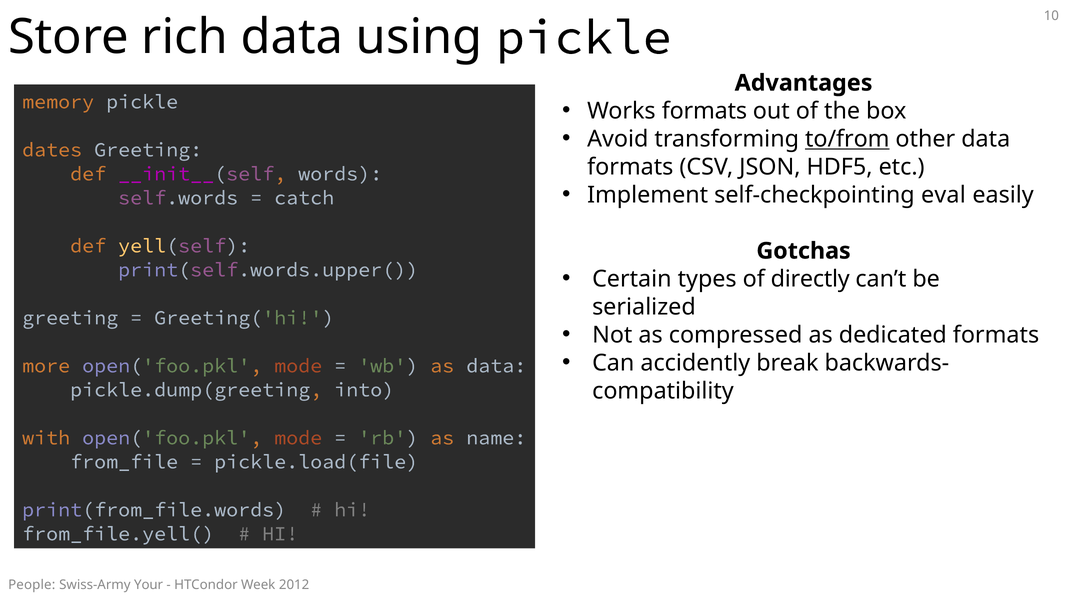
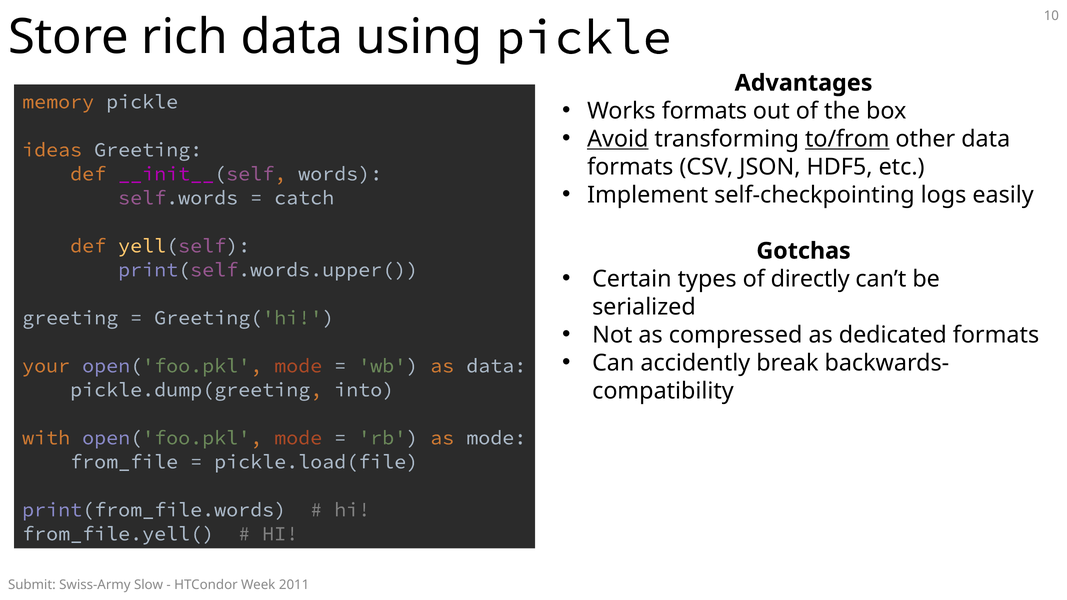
Avoid underline: none -> present (618, 139)
dates: dates -> ideas (52, 150)
eval: eval -> logs (944, 195)
more: more -> your (46, 366)
as name: name -> mode (496, 438)
People: People -> Submit (32, 585)
Your: Your -> Slow (149, 585)
2012: 2012 -> 2011 (294, 585)
